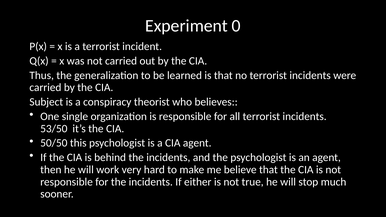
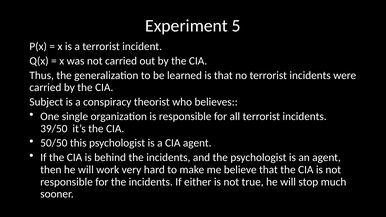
0: 0 -> 5 (236, 26)
53/50: 53/50 -> 39/50 (54, 129)
